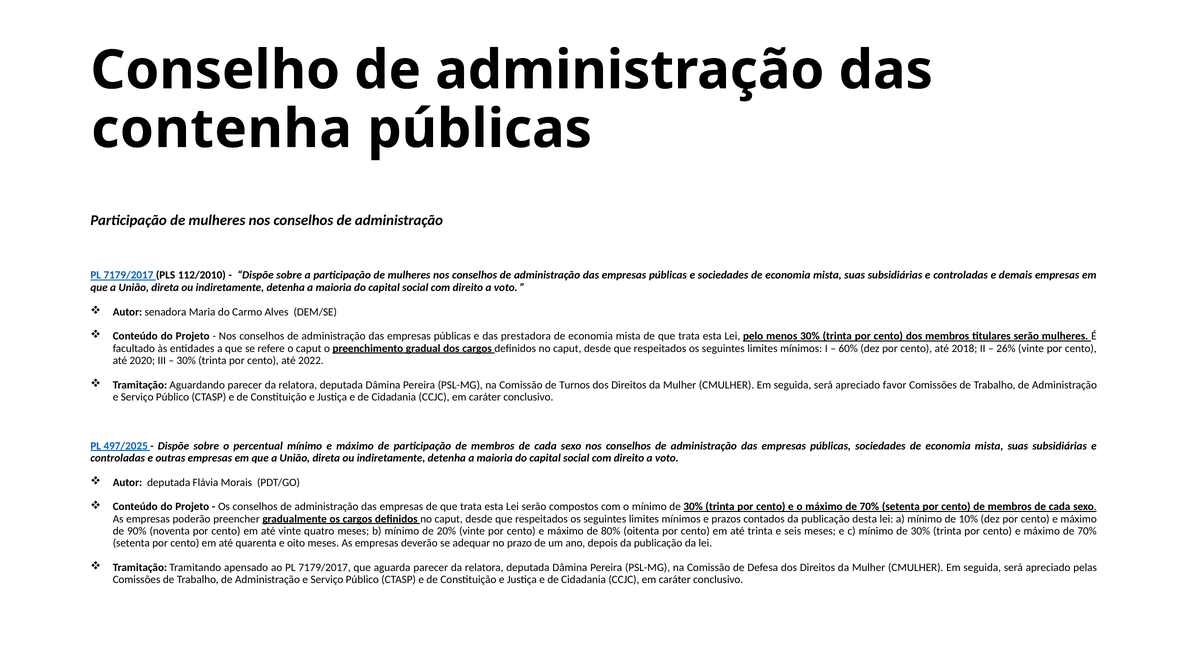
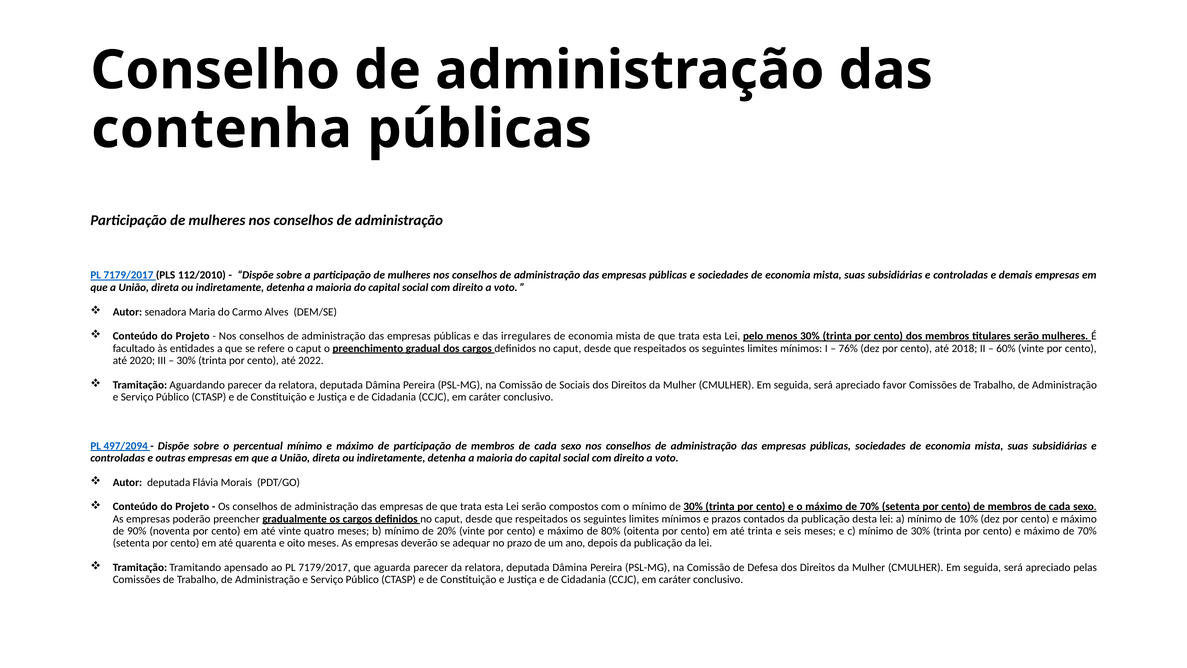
prestadora: prestadora -> irregulares (526, 336)
60%: 60% -> 76% (848, 348)
26%: 26% -> 60% (1006, 348)
Turnos: Turnos -> Sociais (575, 385)
497/2025: 497/2025 -> 497/2094 (126, 446)
